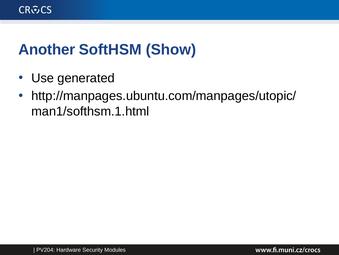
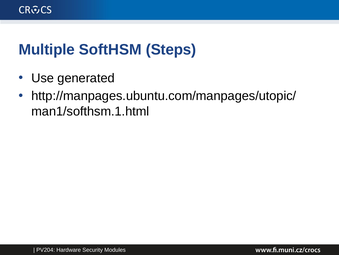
Another: Another -> Multiple (47, 49)
Show: Show -> Steps (171, 49)
